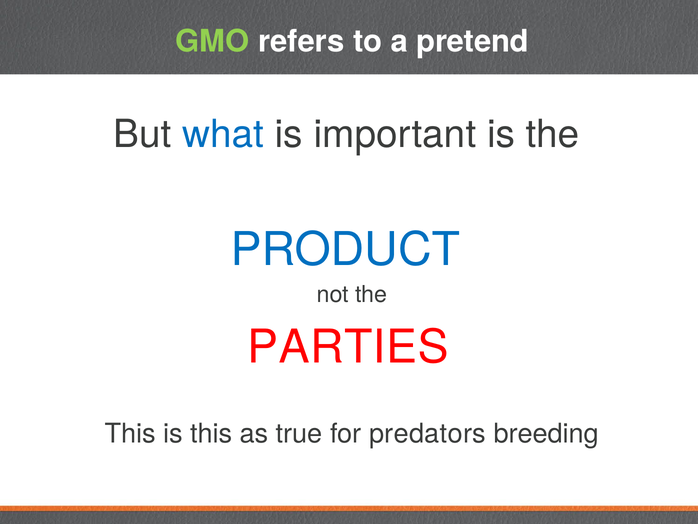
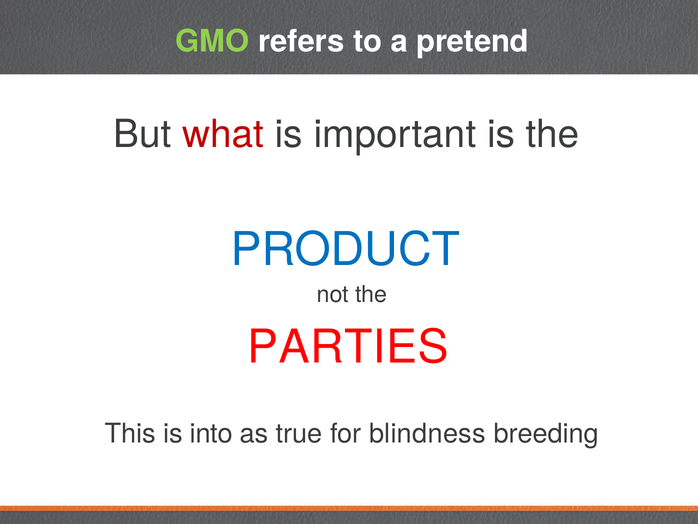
what colour: blue -> red (223, 134)
is this: this -> into (211, 434)
predators: predators -> blindness (427, 434)
